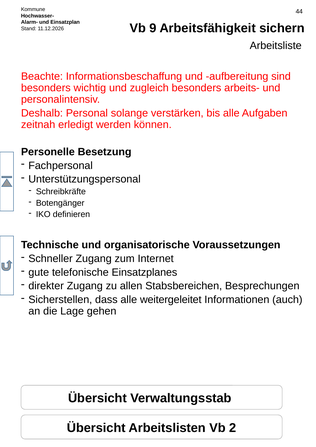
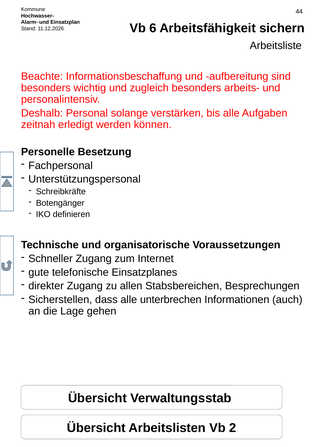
9: 9 -> 6 (153, 28)
weitergeleitet: weitergeleitet -> unterbrechen (171, 300)
